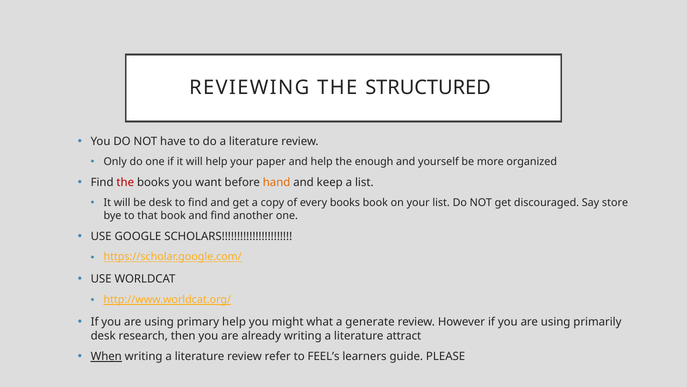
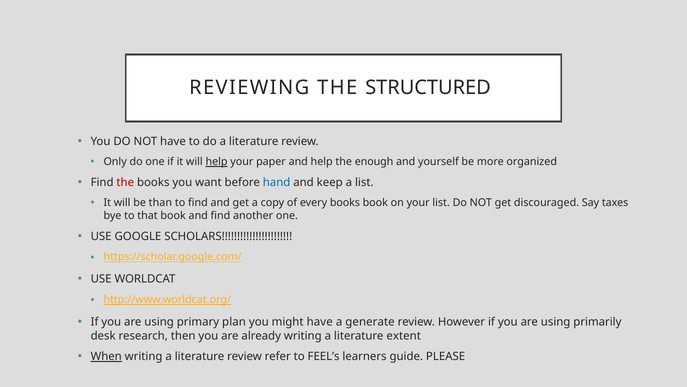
help underline: none -> present (217, 162)
hand colour: orange -> blue (277, 182)
be desk: desk -> than (160, 203)
store: store -> taxes (615, 203)
primary help: help -> plan (234, 321)
might what: what -> have (320, 321)
attract: attract -> extent (404, 335)
